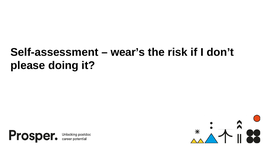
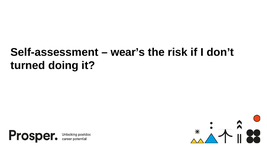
please: please -> turned (28, 66)
